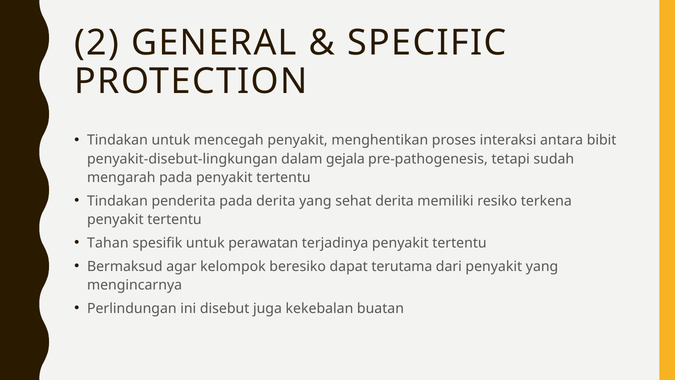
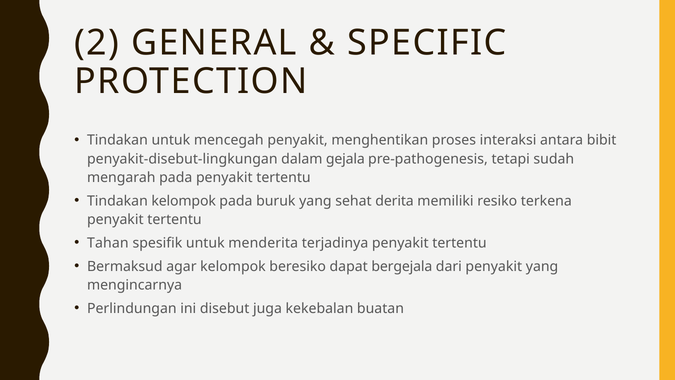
Tindakan penderita: penderita -> kelompok (184, 201)
pada derita: derita -> buruk (276, 201)
perawatan: perawatan -> menderita (263, 243)
terutama: terutama -> bergejala (402, 266)
